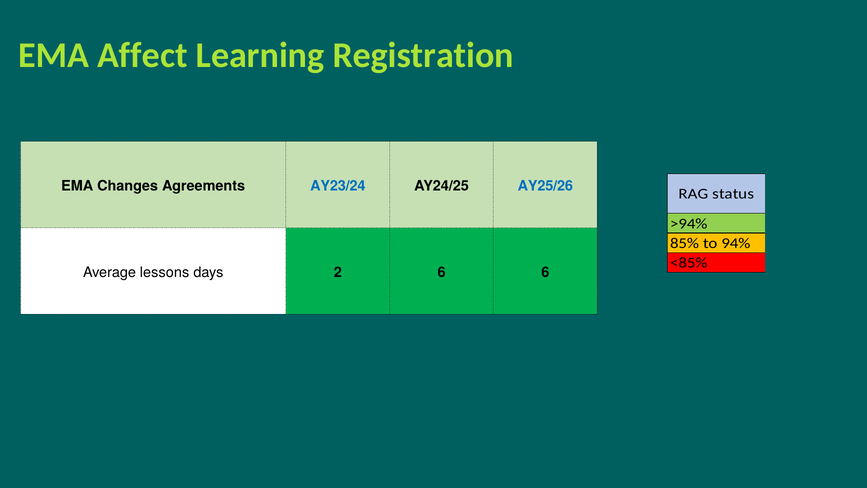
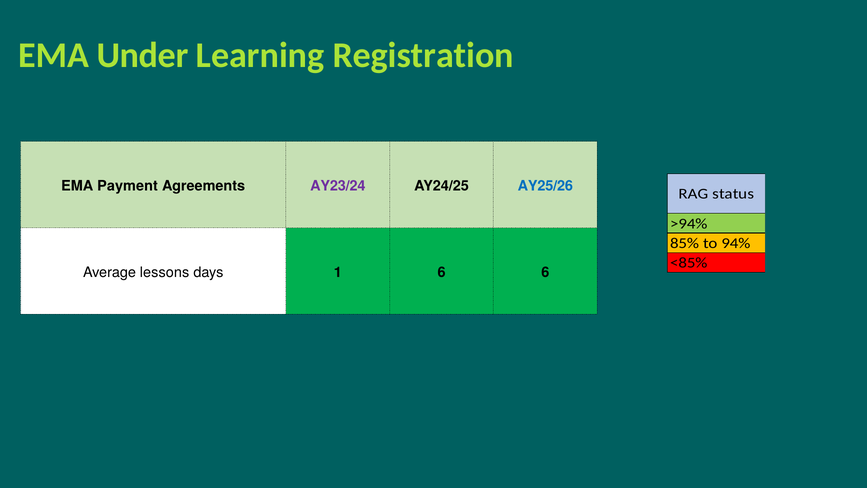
Affect: Affect -> Under (143, 55)
Changes: Changes -> Payment (128, 186)
AY23/24 colour: blue -> purple (338, 186)
2: 2 -> 1 (338, 272)
